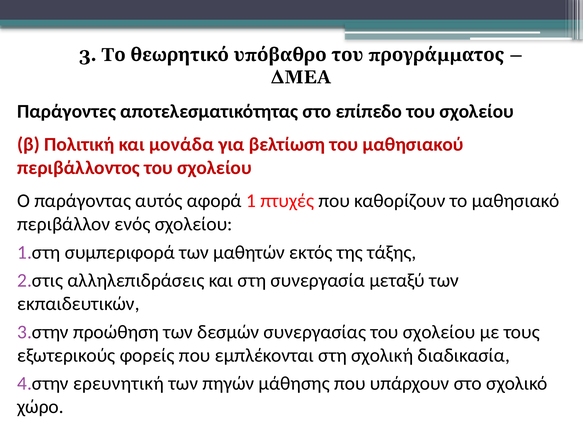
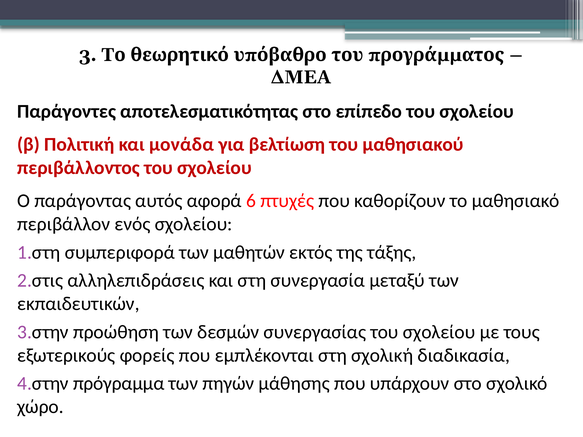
1: 1 -> 6 (251, 201)
ερευνητική: ερευνητική -> πρόγραμμα (119, 384)
